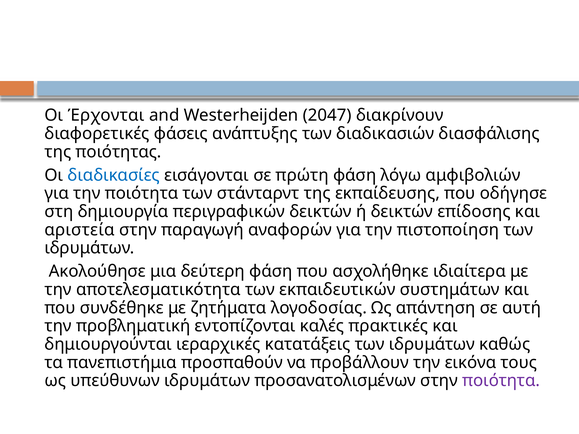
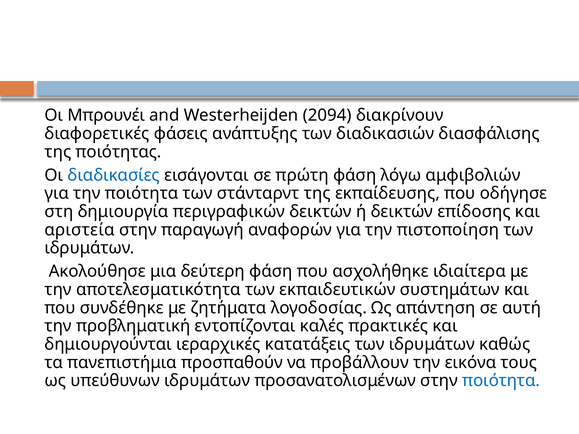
Έρχονται: Έρχονται -> Μπρουνέι (106, 115)
2047: 2047 -> 2094 (327, 115)
ποιότητα colour: purple -> blue (501, 381)
